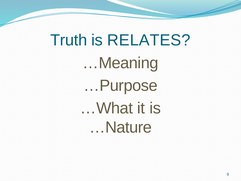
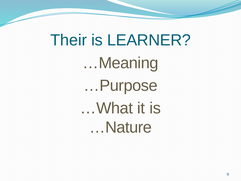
Truth: Truth -> Their (69, 40)
RELATES: RELATES -> LEARNER (149, 40)
